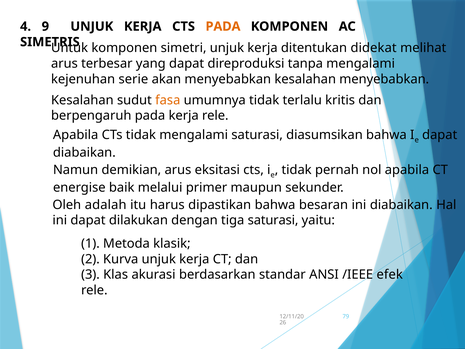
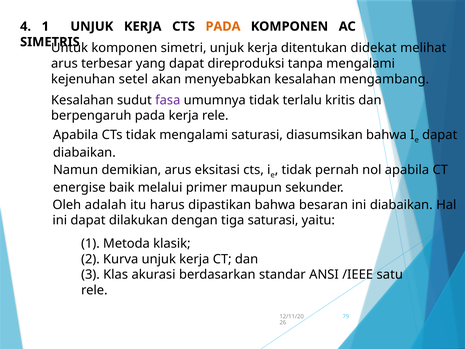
4 9: 9 -> 1 (45, 26)
serie: serie -> setel (133, 79)
kesalahan menyebabkan: menyebabkan -> mengambang (384, 79)
fasa colour: orange -> purple (168, 100)
efek: efek -> satu (390, 274)
